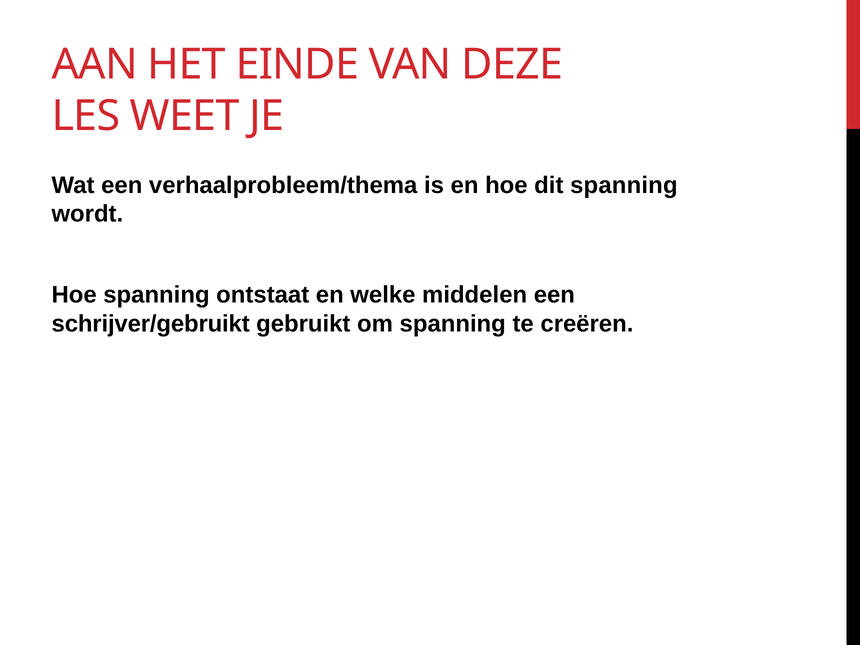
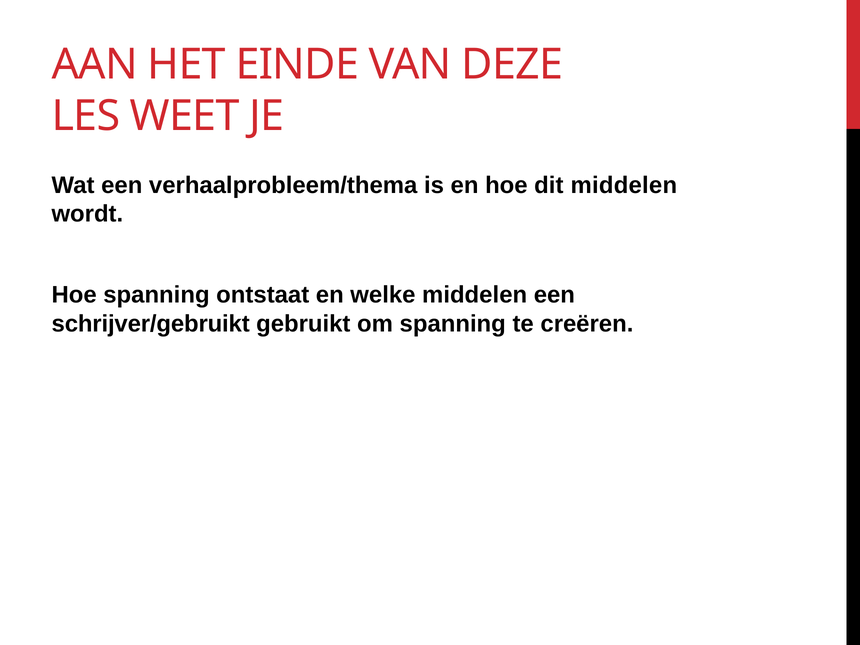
dit spanning: spanning -> middelen (624, 185)
